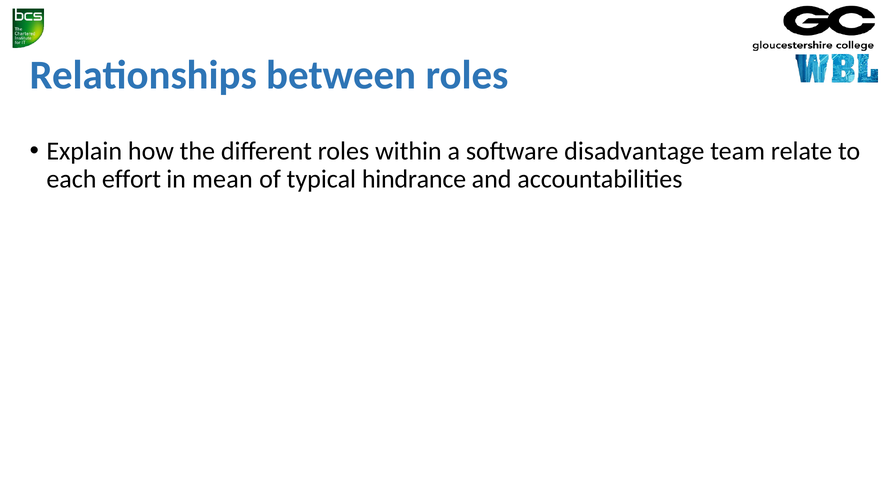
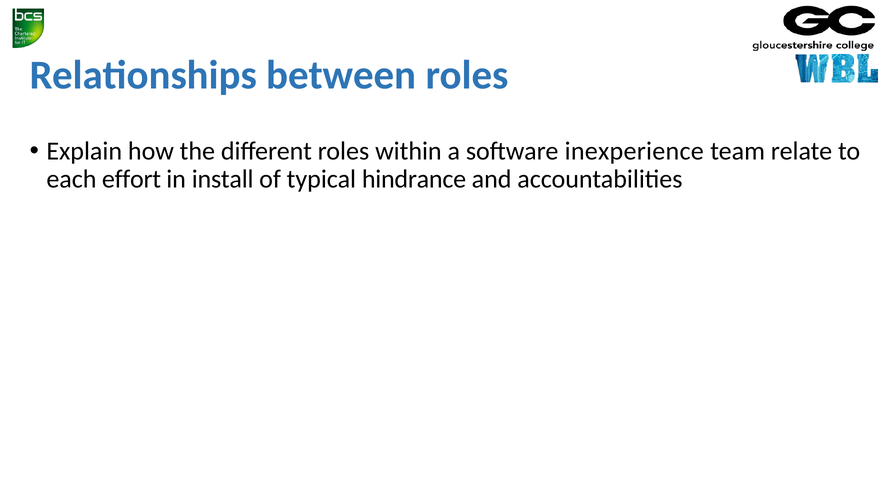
disadvantage: disadvantage -> inexperience (634, 151)
mean: mean -> install (223, 179)
